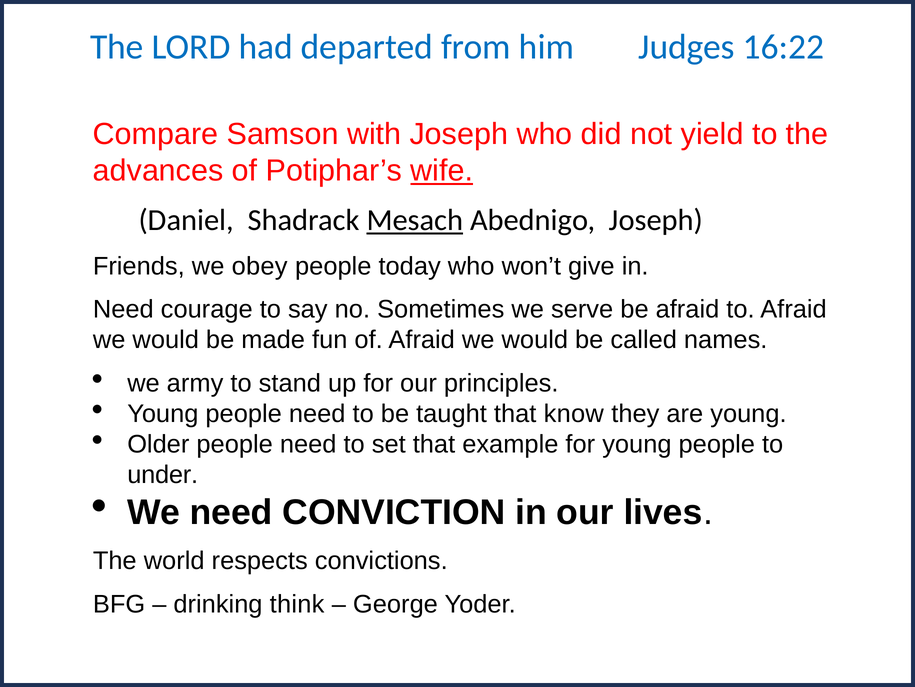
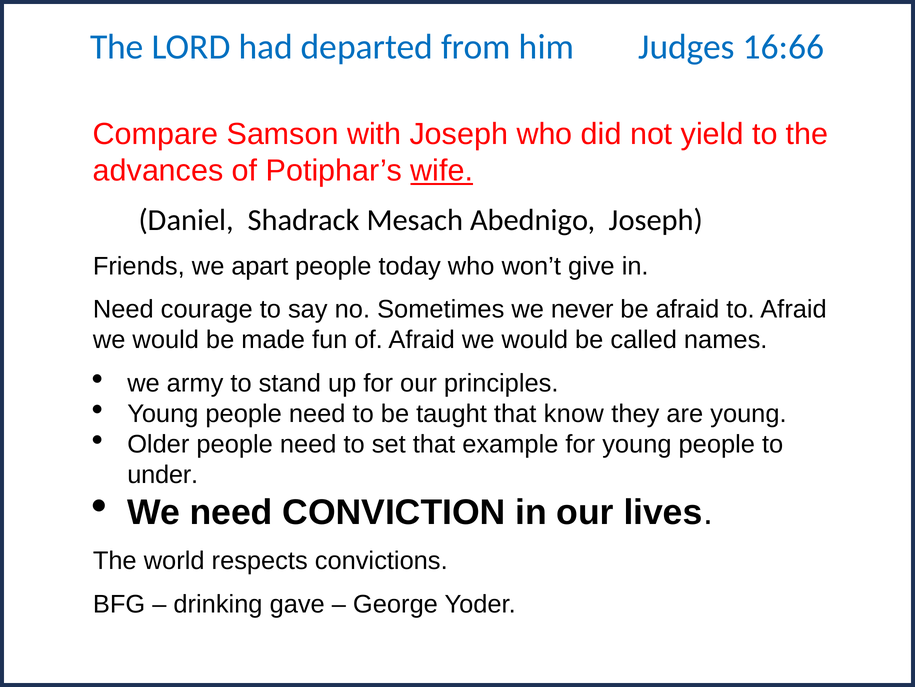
16:22: 16:22 -> 16:66 (784, 47)
Mesach underline: present -> none (415, 220)
obey: obey -> apart (260, 266)
serve: serve -> never (582, 309)
think: think -> gave (297, 604)
